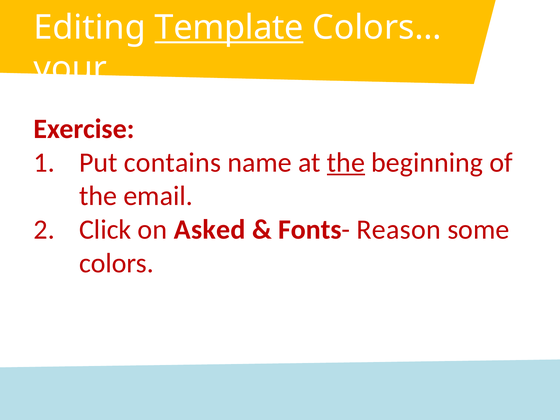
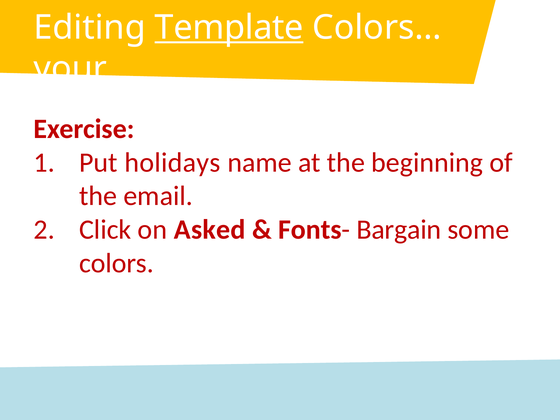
contains: contains -> holidays (172, 162)
the underline: present -> none (346, 162)
Reason: Reason -> Bargain (399, 230)
